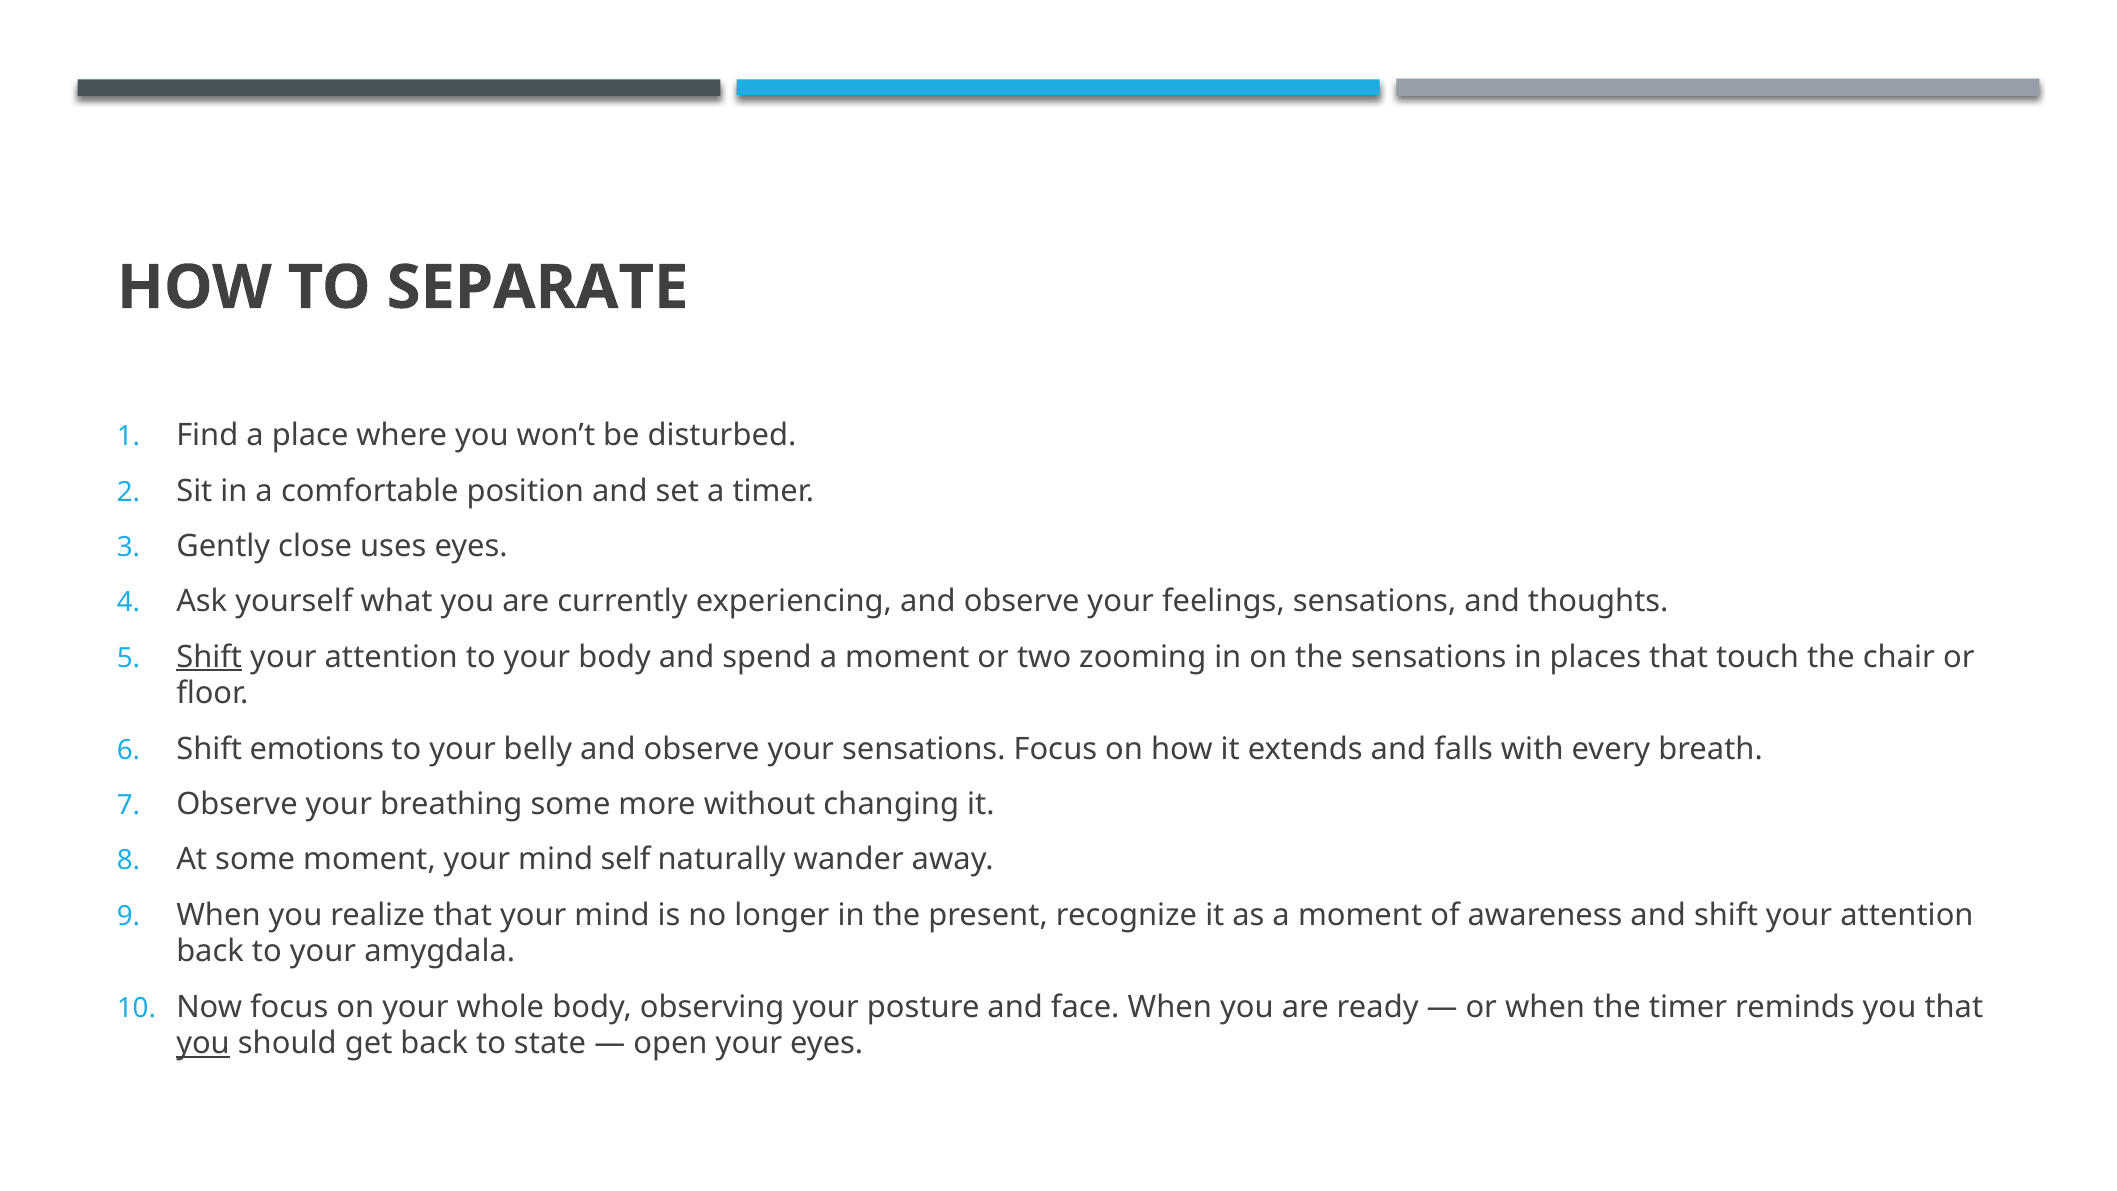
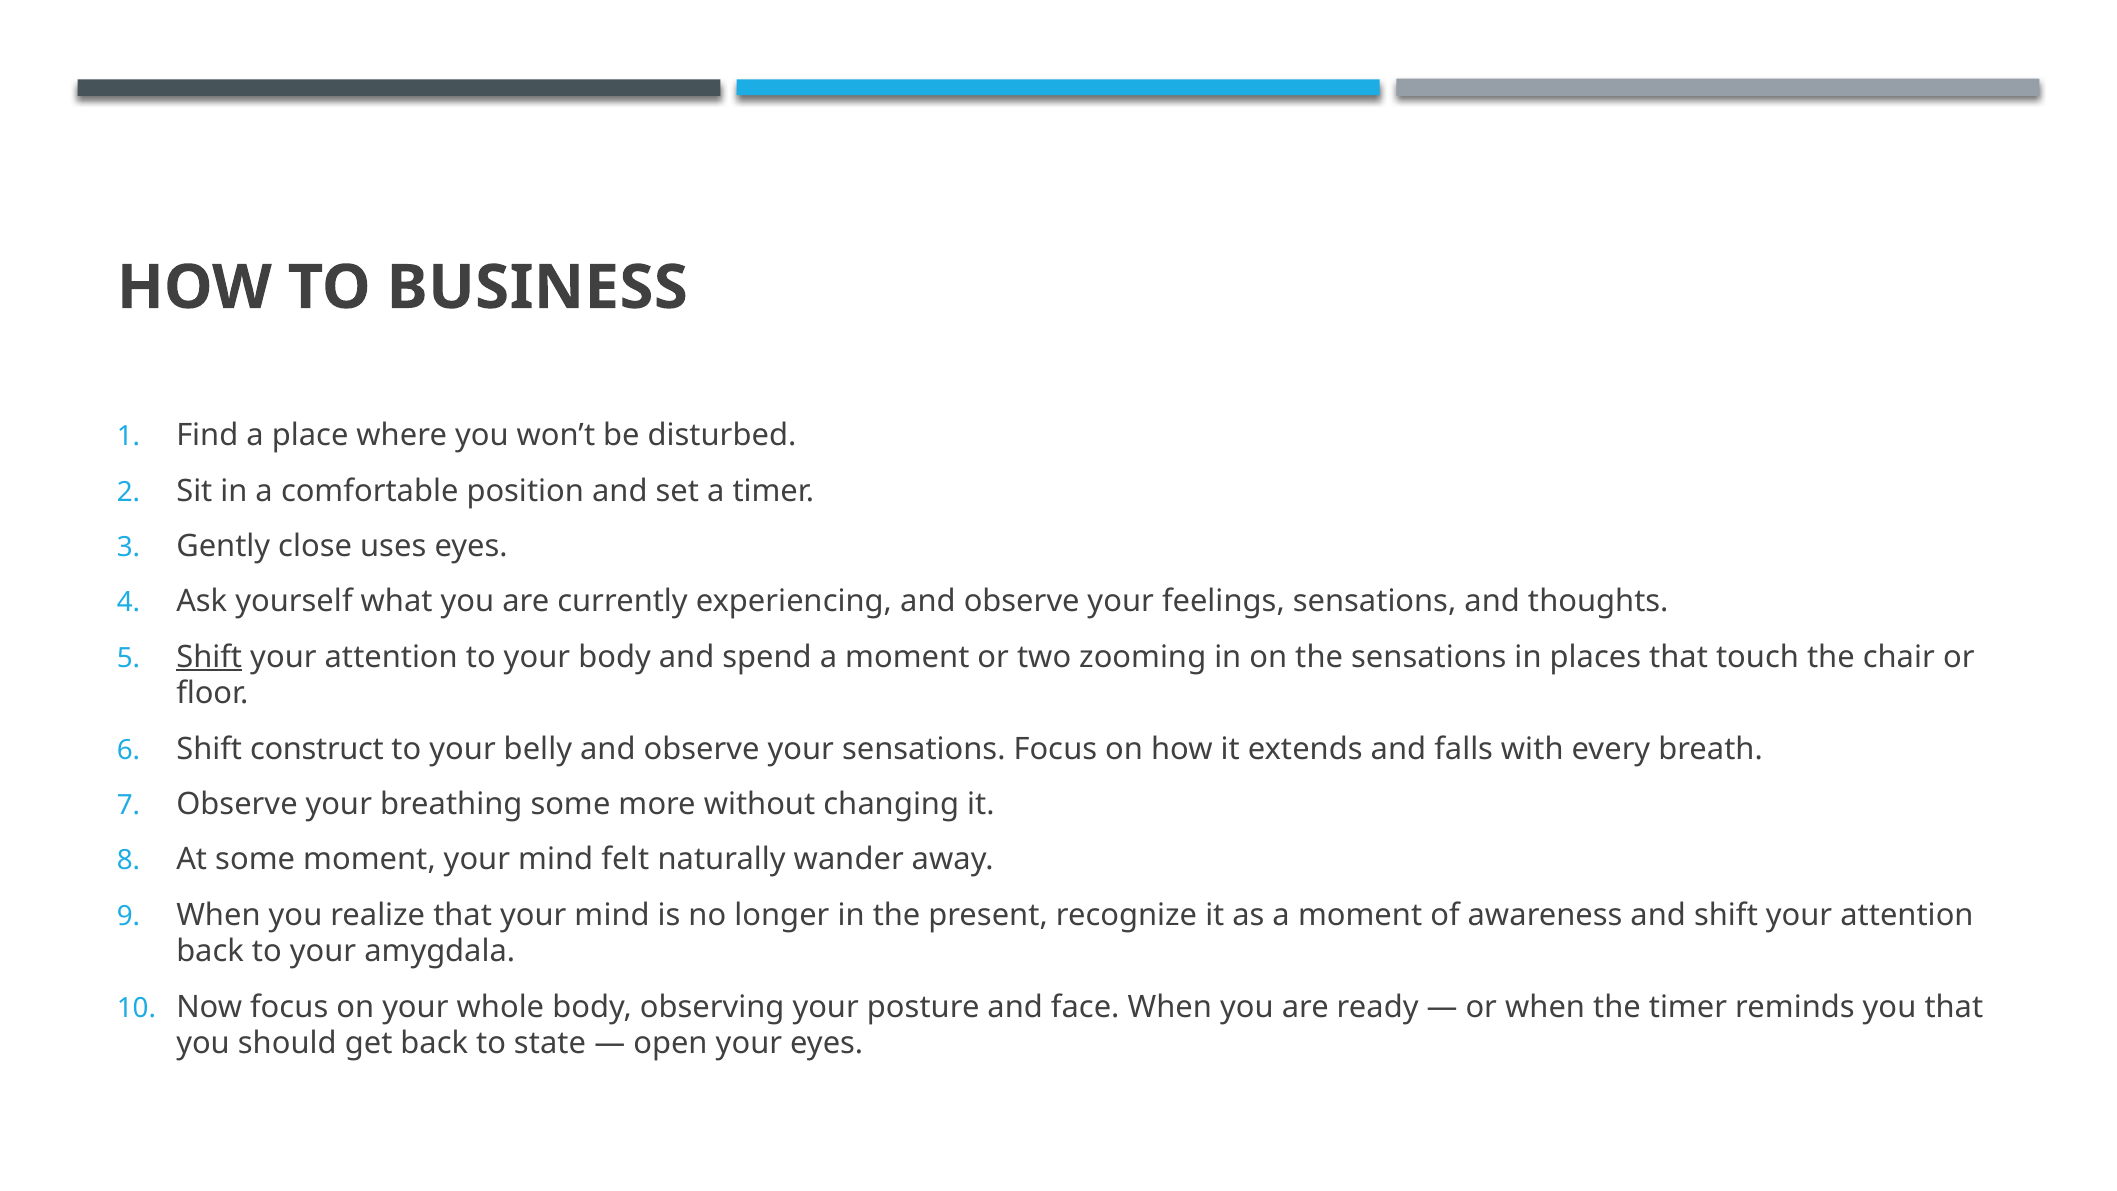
SEPARATE: SEPARATE -> BUSINESS (537, 288)
emotions: emotions -> construct (317, 749)
self: self -> felt (625, 860)
you underline: present -> none (203, 1044)
